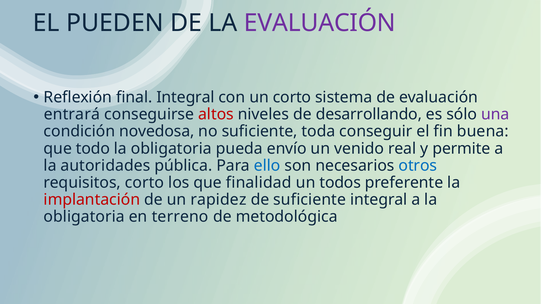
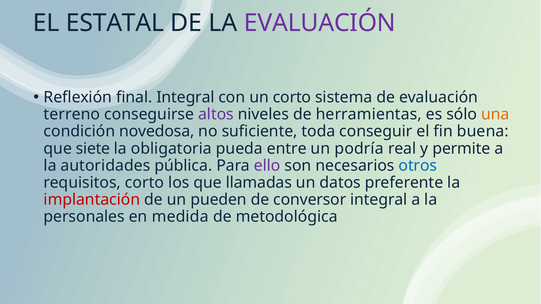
PUEDEN: PUEDEN -> ESTATAL (115, 23)
entrará: entrará -> terreno (72, 115)
altos colour: red -> purple (216, 115)
desarrollando: desarrollando -> herramientas (369, 115)
una colour: purple -> orange (495, 115)
todo: todo -> siete (93, 149)
envío: envío -> entre (287, 149)
venido: venido -> podría (359, 149)
ello colour: blue -> purple (267, 166)
finalidad: finalidad -> llamadas (259, 183)
todos: todos -> datos (340, 183)
rapidez: rapidez -> pueden (219, 200)
de suficiente: suficiente -> conversor (310, 200)
obligatoria: obligatoria -> personales (84, 217)
terreno: terreno -> medida (180, 217)
